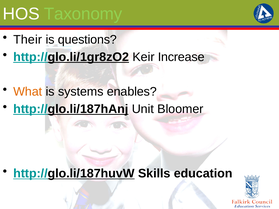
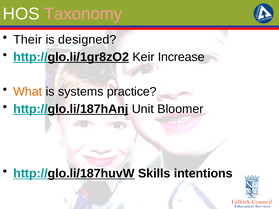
Taxonomy colour: light green -> pink (83, 14)
questions: questions -> designed (87, 40)
enables: enables -> practice (132, 92)
education: education -> intentions (203, 174)
